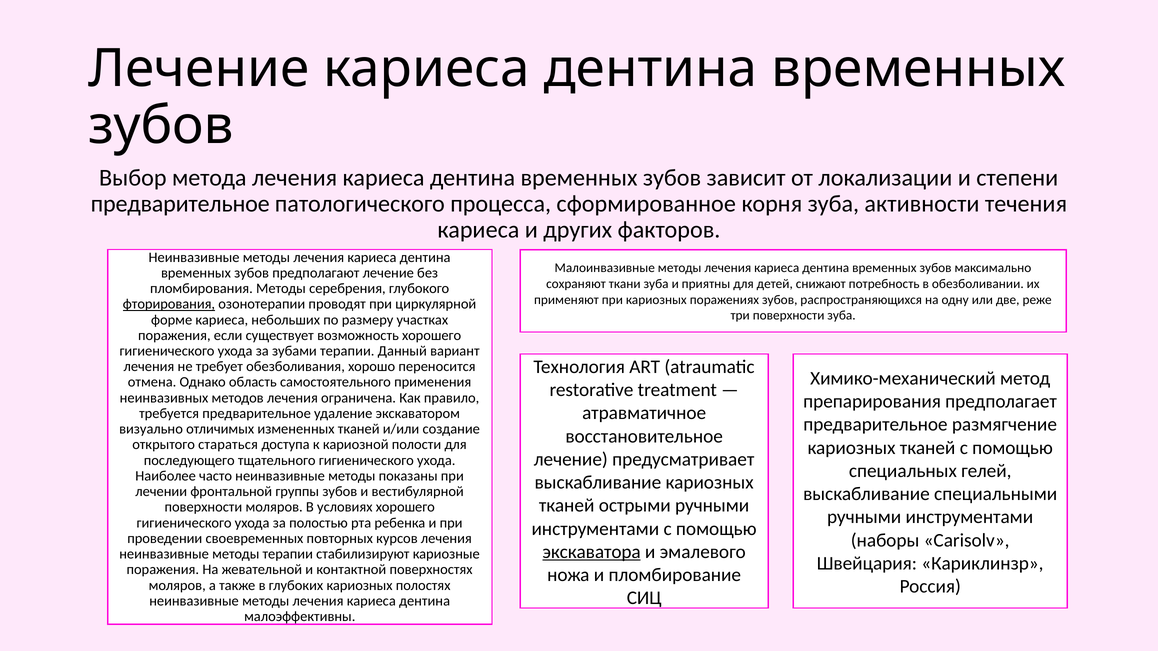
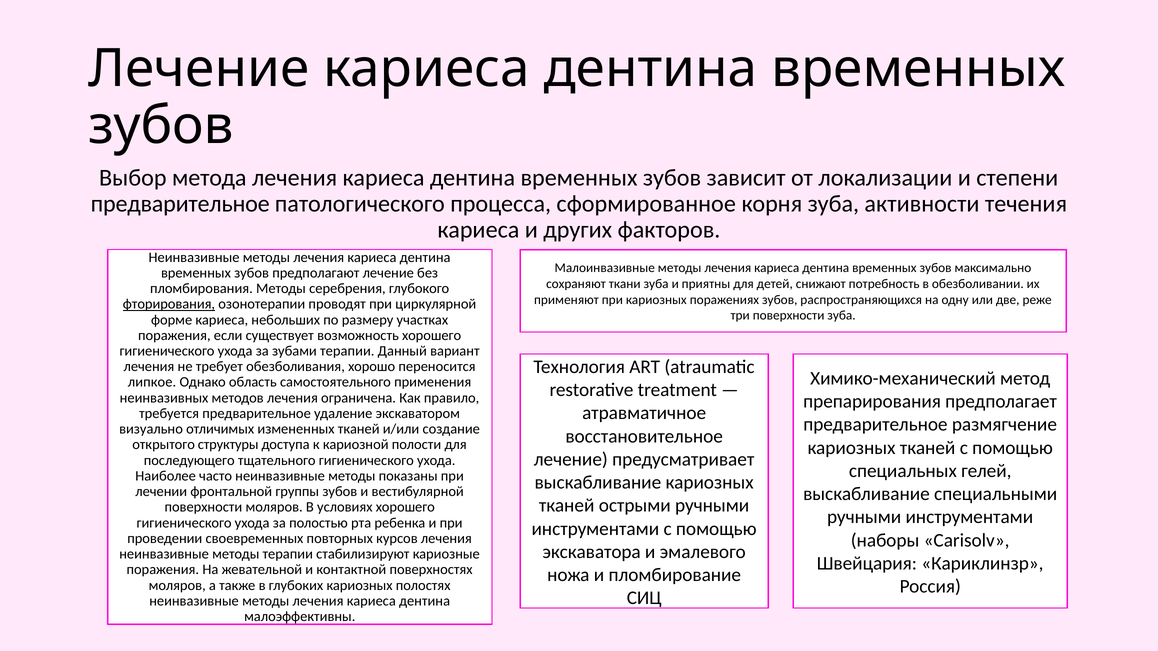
отмена: отмена -> липкое (152, 382)
стараться: стараться -> структуры (228, 445)
экскаватора underline: present -> none (592, 552)
